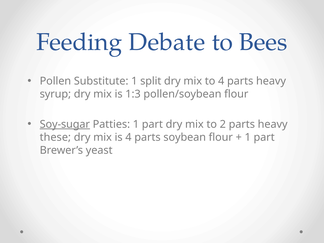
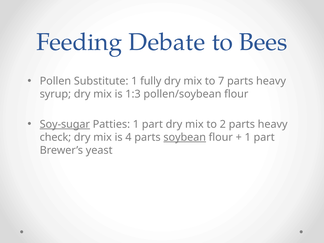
split: split -> fully (151, 81)
to 4: 4 -> 7 (221, 81)
these: these -> check (55, 137)
soybean underline: none -> present (185, 137)
